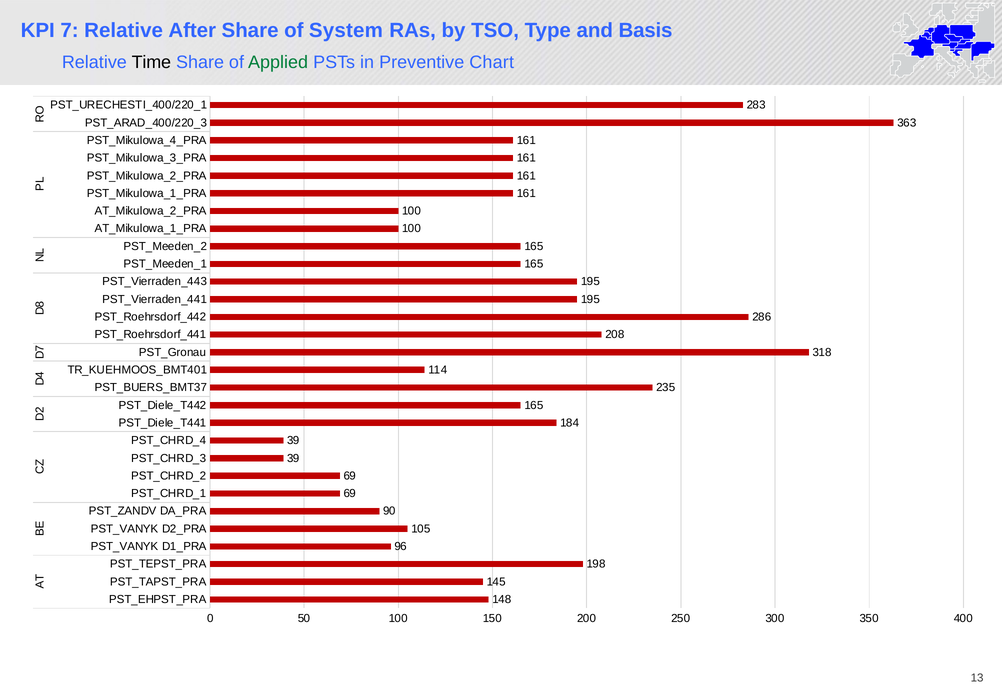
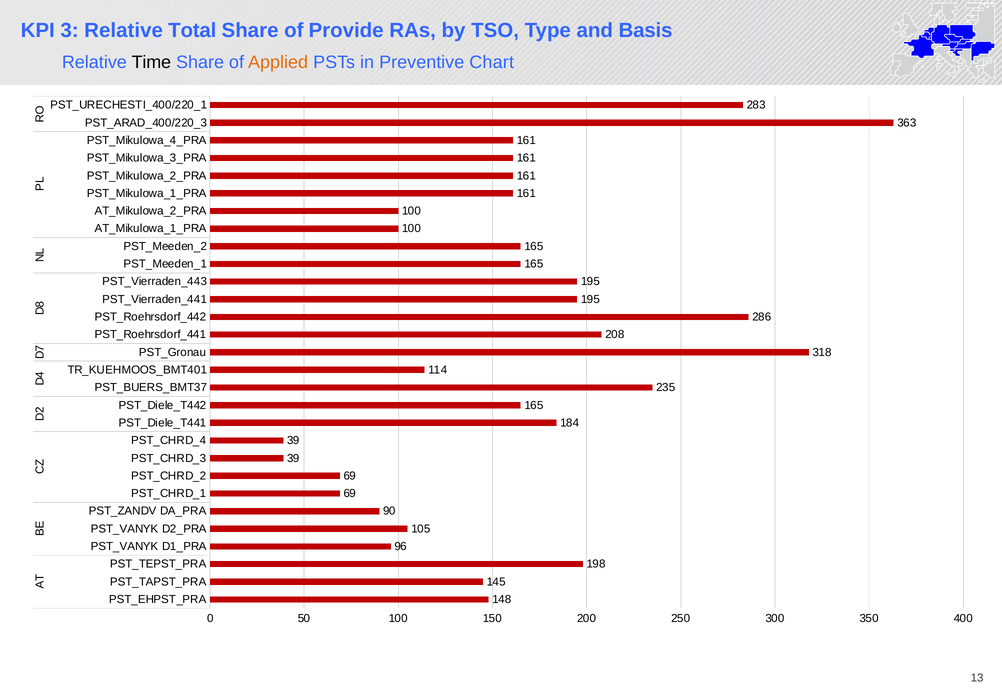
KPI 7: 7 -> 3 (70, 30)
After: After -> Total (192, 30)
System: System -> Provide (346, 30)
Applied colour: green -> orange (278, 62)
